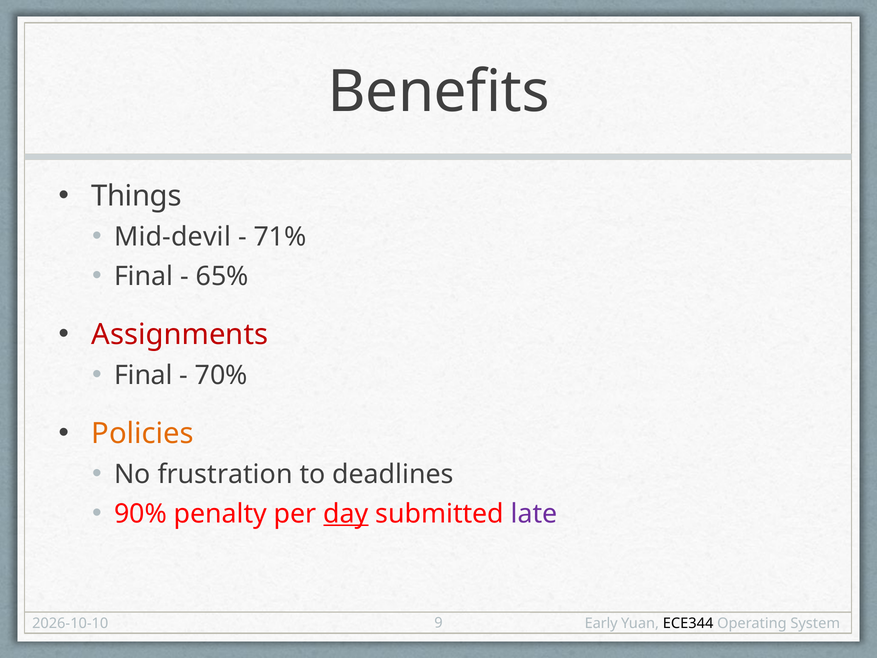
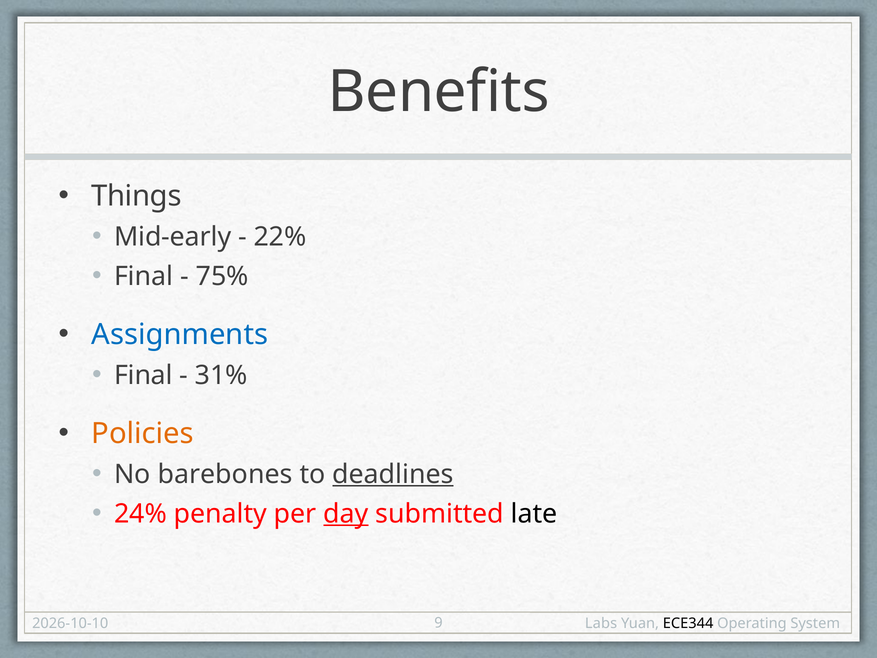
Mid-devil: Mid-devil -> Mid-early (173, 237)
71%: 71% -> 22% (280, 237)
65%: 65% -> 75% (222, 276)
Assignments colour: red -> blue (180, 334)
70%: 70% -> 31% (221, 375)
frustration: frustration -> barebones (225, 474)
deadlines underline: none -> present (393, 474)
90%: 90% -> 24% (141, 513)
late colour: purple -> black (534, 513)
Early: Early -> Labs (601, 623)
